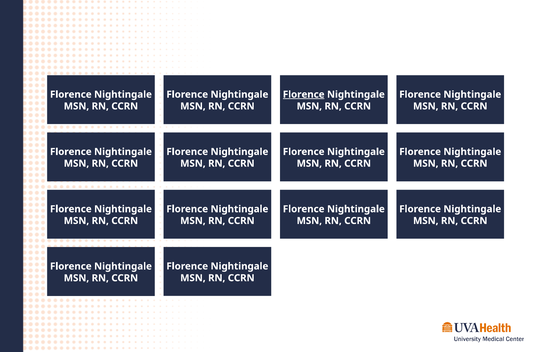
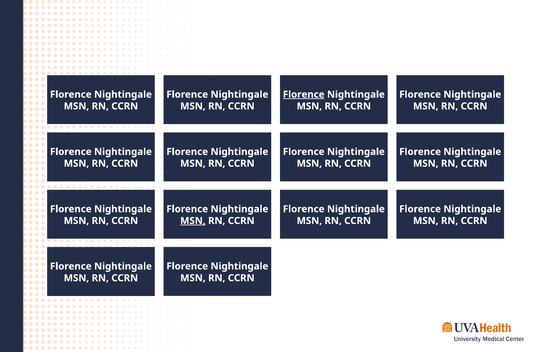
MSN underline: none -> present (193, 221)
